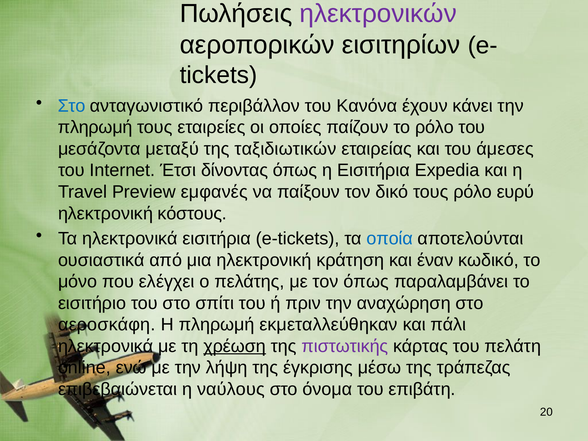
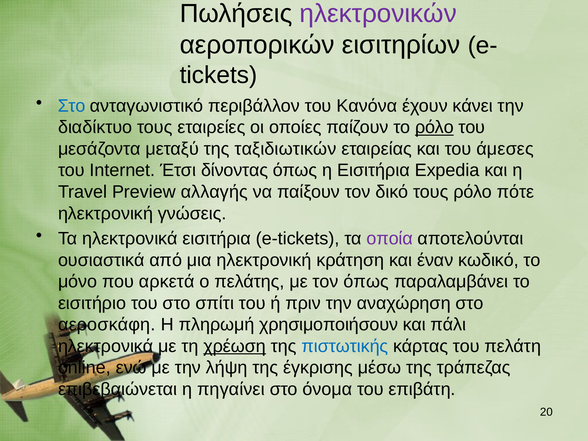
πληρωμή: πληρωμή -> διαδίκτυο (95, 127)
ρόλο underline: none -> present (434, 127)
εμφανές: εμφανές -> αλλαγής (214, 192)
ευρύ: ευρύ -> πότε (515, 192)
κόστους: κόστους -> γνώσεις (192, 213)
οποία colour: blue -> purple (390, 239)
ελέγχει: ελέγχει -> αρκετά (167, 282)
εκμεταλλεύθηκαν: εκμεταλλεύθηκαν -> χρησιμοποιήσουν (329, 325)
πιστωτικής colour: purple -> blue (345, 346)
ναύλους: ναύλους -> πηγαίνει (231, 389)
